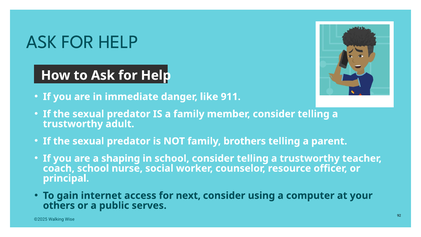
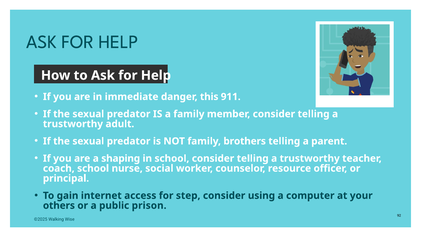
like: like -> this (209, 97)
next: next -> step (188, 195)
serves: serves -> prison (149, 205)
